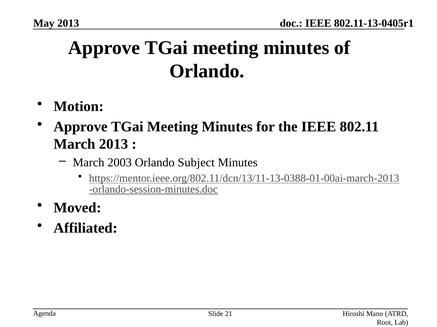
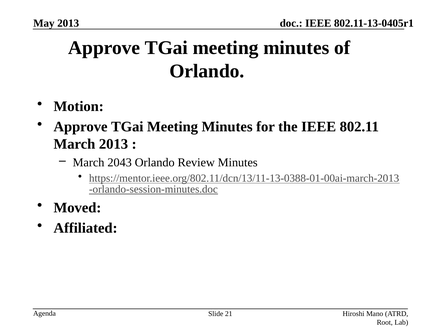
2003: 2003 -> 2043 (120, 163)
Subject: Subject -> Review (196, 163)
